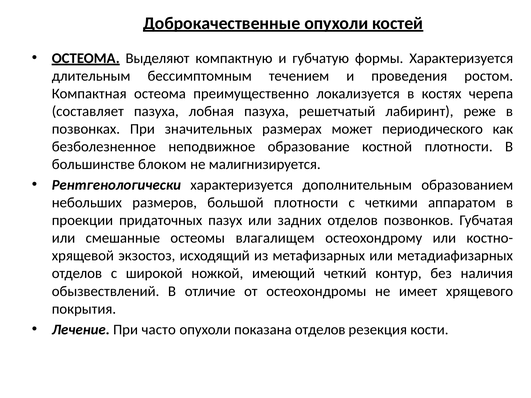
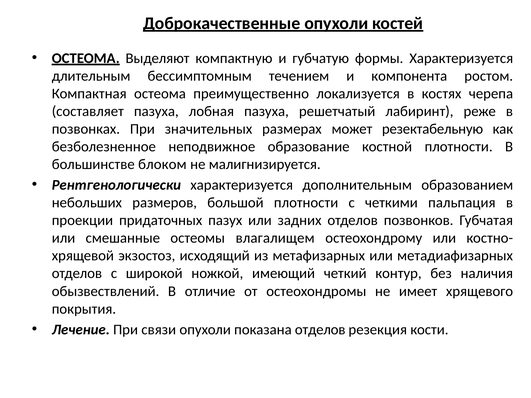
проведения: проведения -> компонента (409, 76)
периодического: периодического -> резектабельную (433, 129)
аппаратом: аппаратом -> пальпация (462, 203)
часто: часто -> связи (159, 330)
